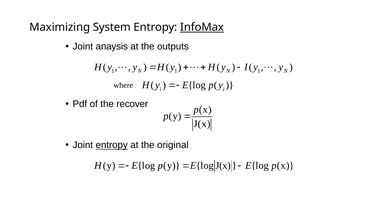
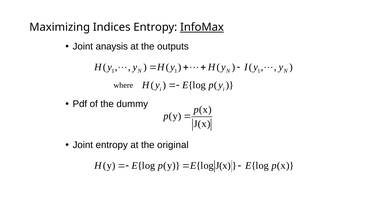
System: System -> Indices (112, 27)
recover: recover -> dummy (132, 104)
entropy underline: present -> none (112, 145)
